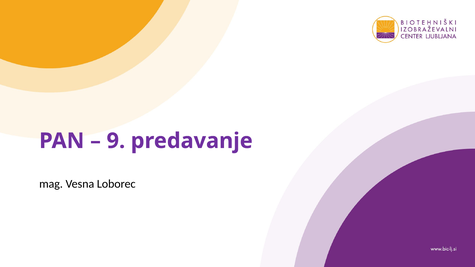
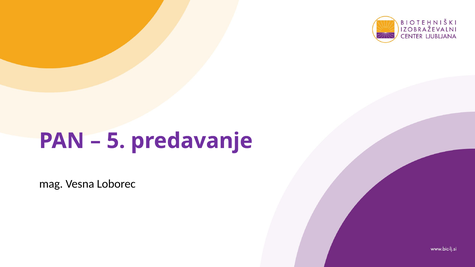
9: 9 -> 5 (116, 141)
